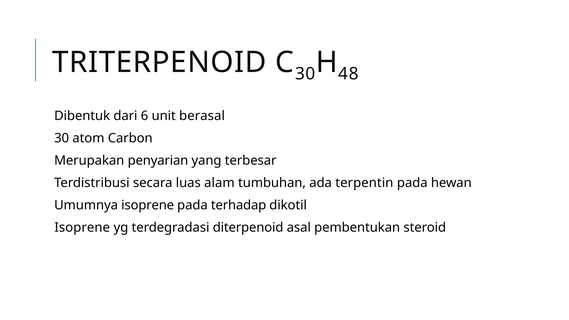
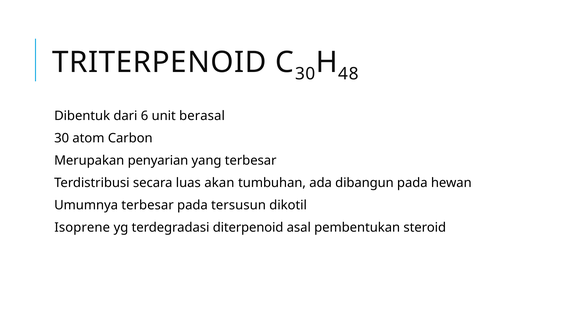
alam: alam -> akan (219, 183)
terpentin: terpentin -> dibangun (364, 183)
Umumnya isoprene: isoprene -> terbesar (148, 205)
terhadap: terhadap -> tersusun (239, 205)
